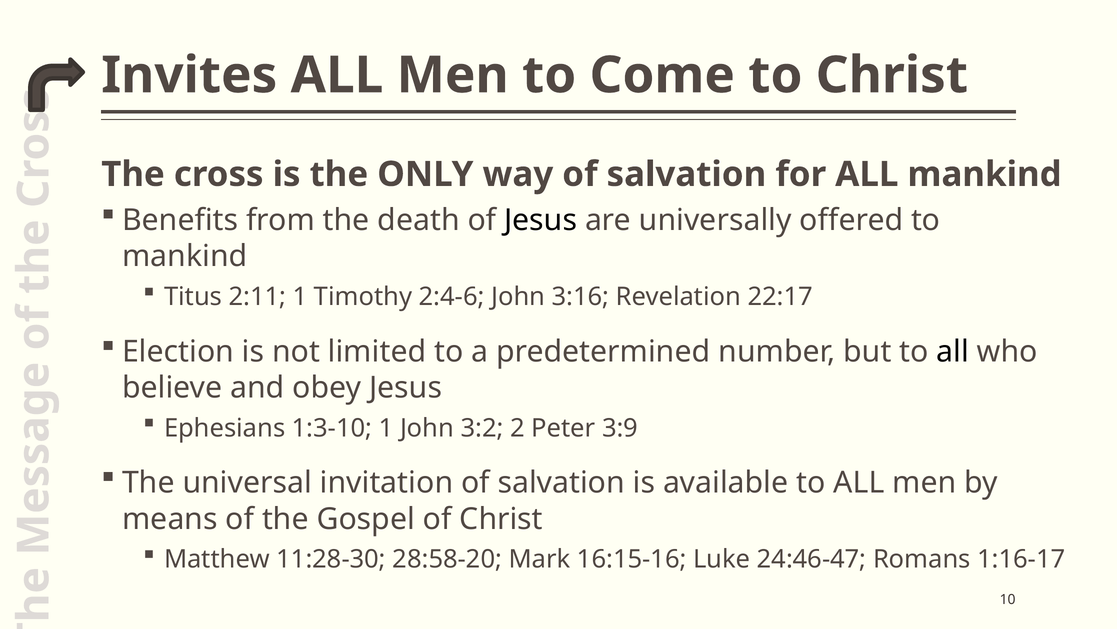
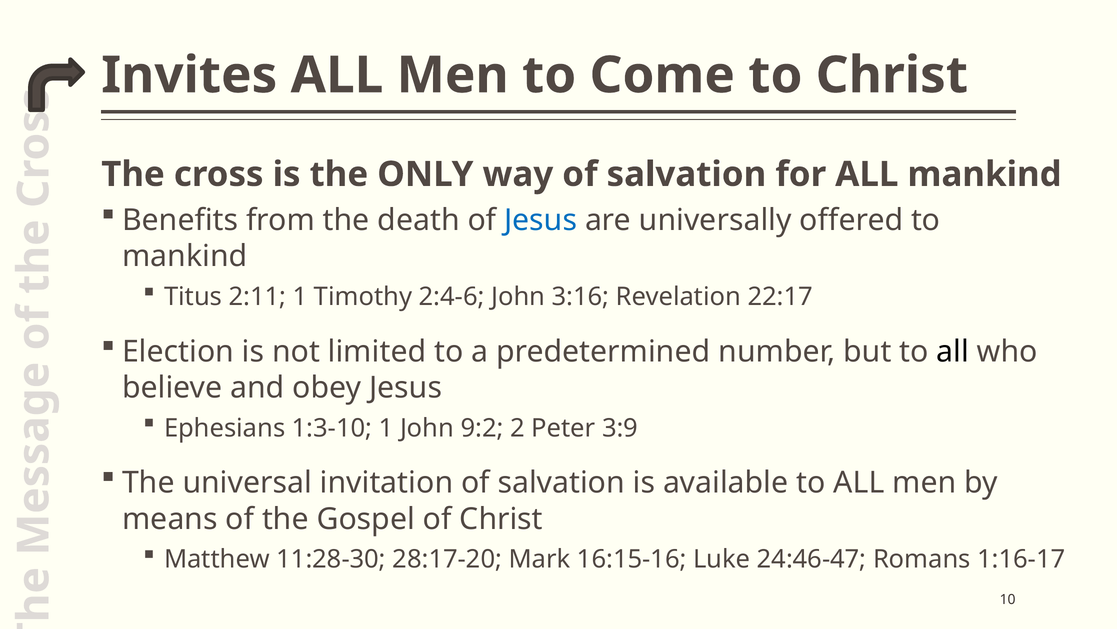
Jesus colour: black -> blue (541, 220)
3:2: 3:2 -> 9:2 (482, 428)
28:58-20: 28:58-20 -> 28:17-20 (447, 559)
